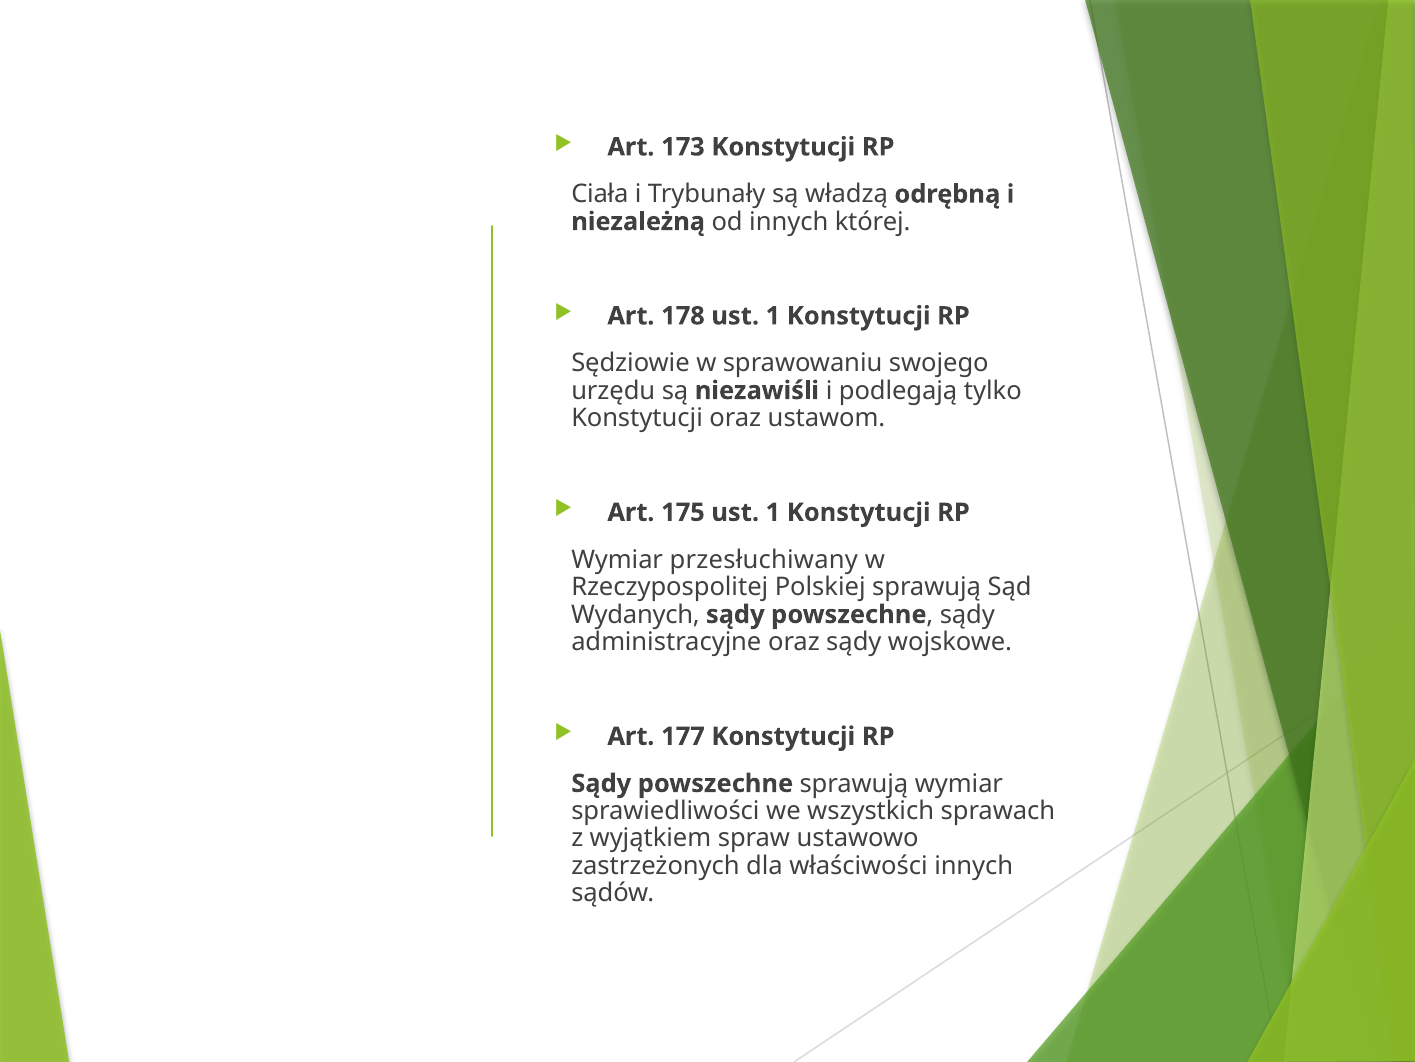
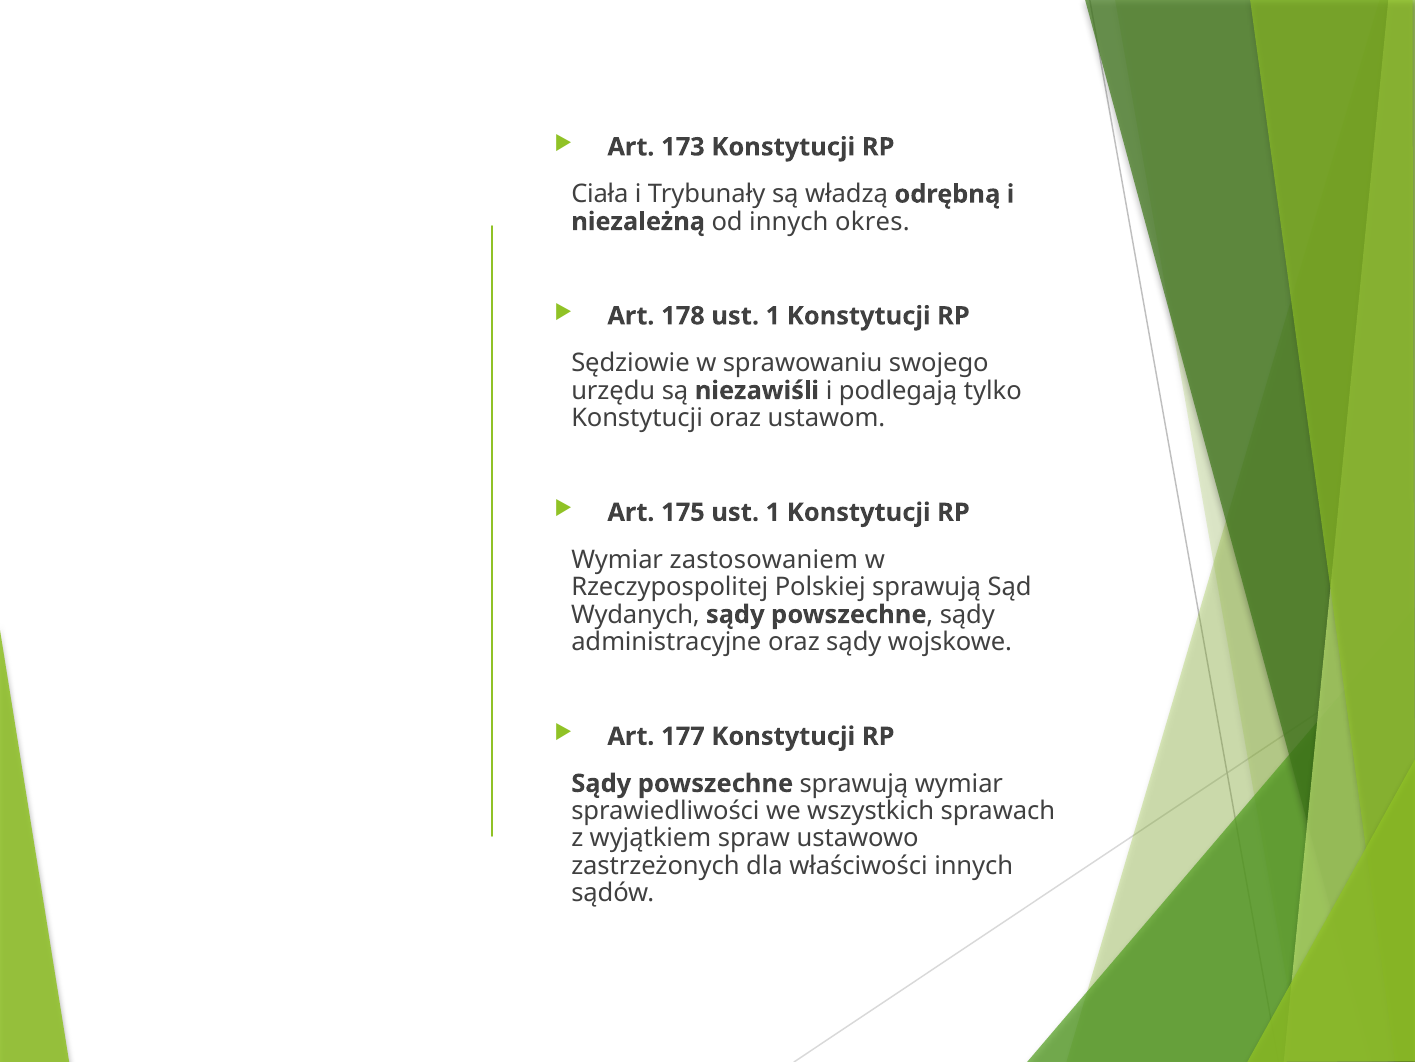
której: której -> okres (872, 222)
przesłuchiwany: przesłuchiwany -> zastosowaniem (764, 559)
